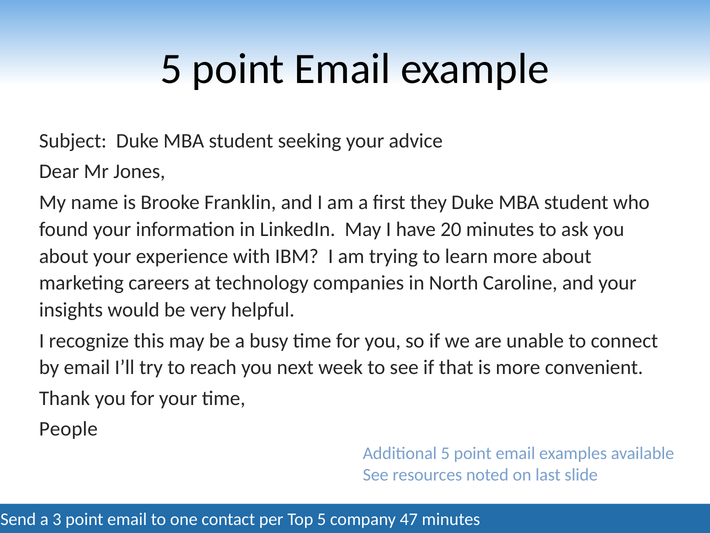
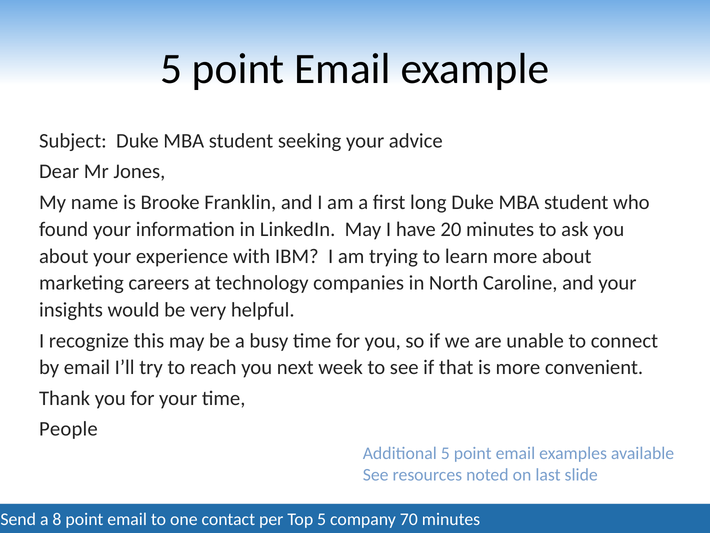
they: they -> long (428, 202)
3: 3 -> 8 (57, 519)
47: 47 -> 70 (409, 519)
